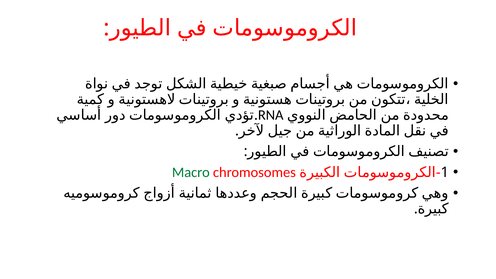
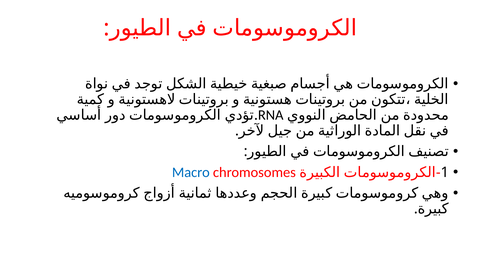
Macro colour: green -> blue (191, 172)
